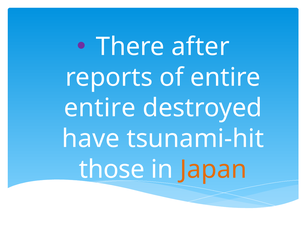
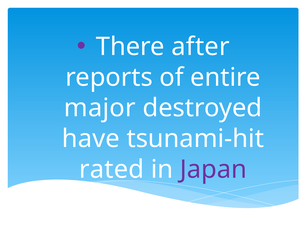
entire: entire -> major (100, 108)
those: those -> rated (112, 169)
Japan colour: orange -> purple (213, 169)
